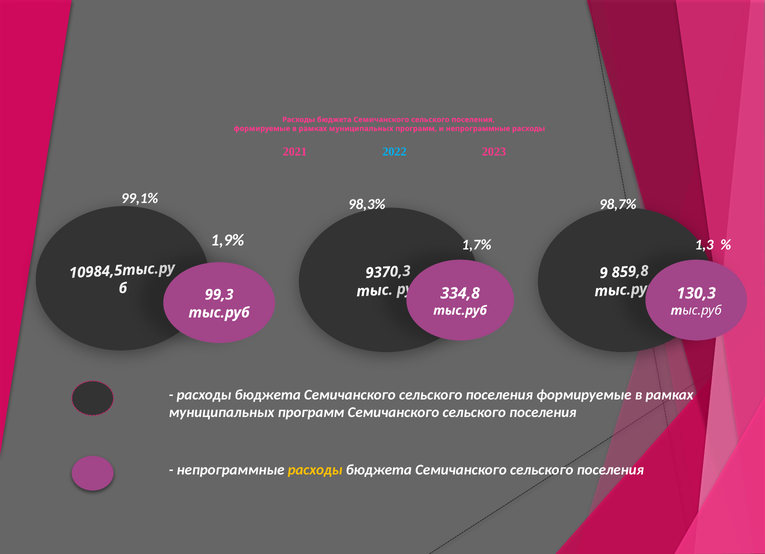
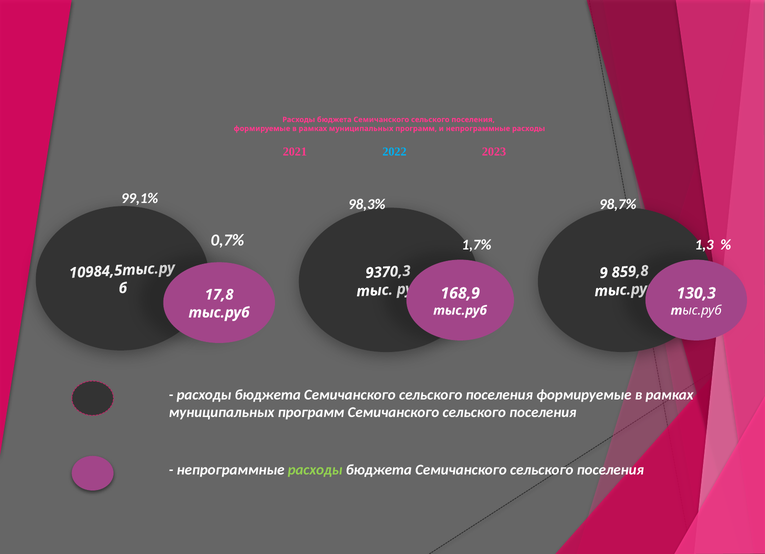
1,9%: 1,9% -> 0,7% (227, 240)
334,8: 334,8 -> 168,9 (460, 293)
99,3: 99,3 -> 17,8 (219, 295)
расходы colour: yellow -> light green (315, 470)
